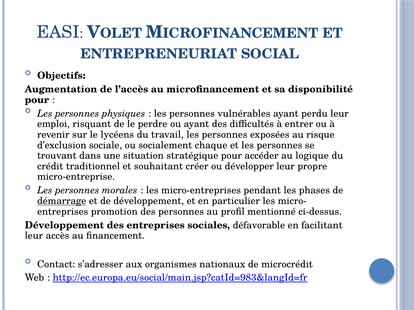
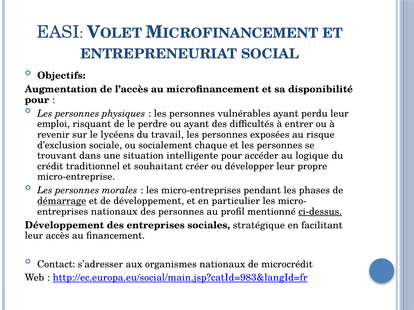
stratégique: stratégique -> intelligente (192, 156)
entreprises promotion: promotion -> nationaux (114, 212)
ci-dessus underline: none -> present (320, 212)
défavorable: défavorable -> stratégique (259, 225)
